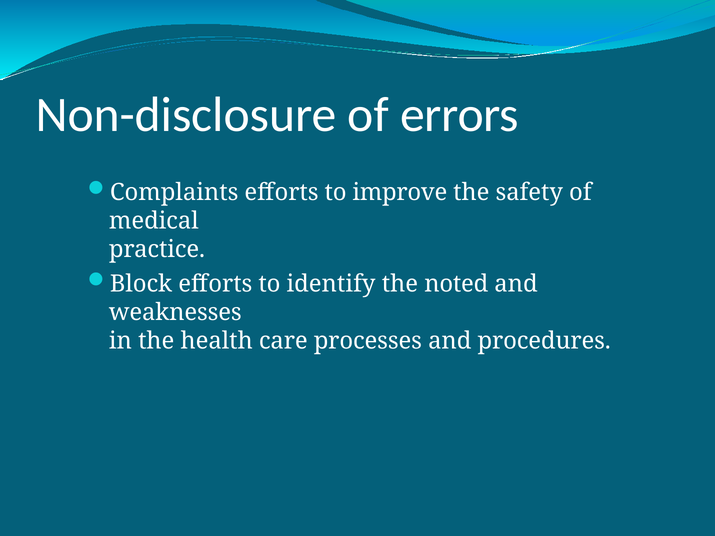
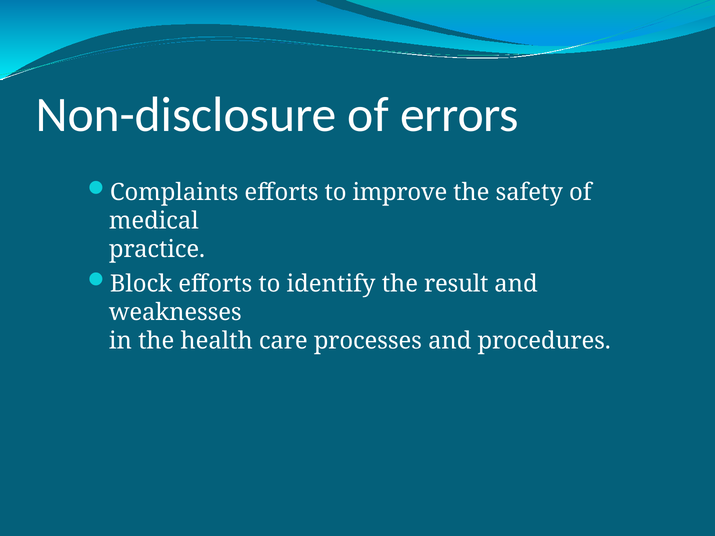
noted: noted -> result (456, 284)
